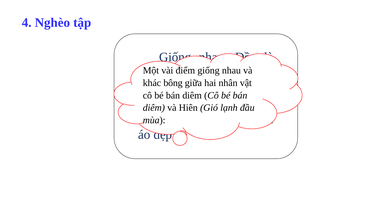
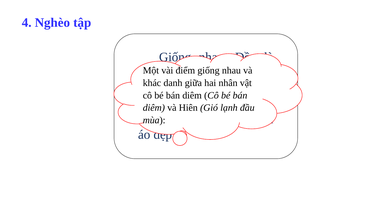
bông: bông -> danh (173, 83)
